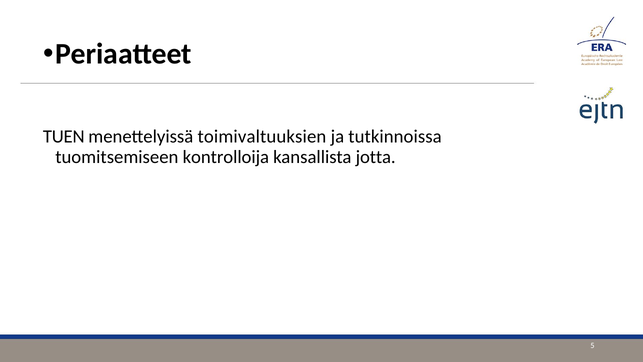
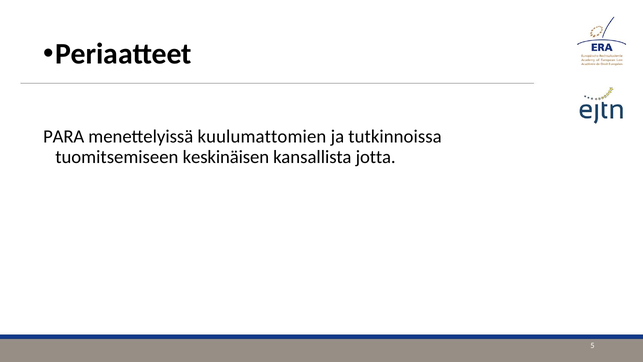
TUEN: TUEN -> PARA (64, 137)
toimivaltuuksien: toimivaltuuksien -> kuulumattomien (262, 137)
kontrolloija: kontrolloija -> keskinäisen (226, 157)
